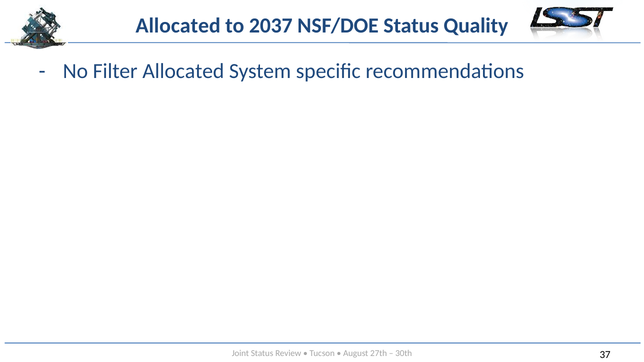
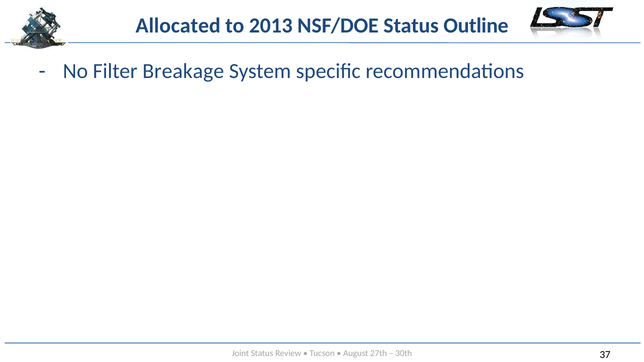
2037: 2037 -> 2013 (271, 26)
Quality: Quality -> Outline (476, 26)
Filter Allocated: Allocated -> Breakage (183, 71)
